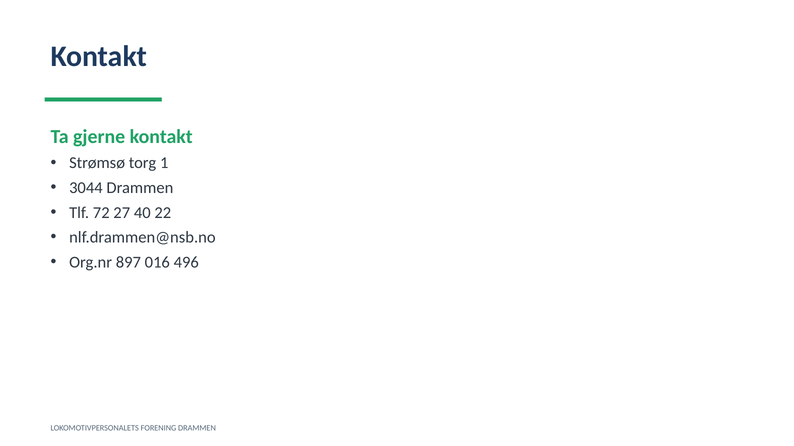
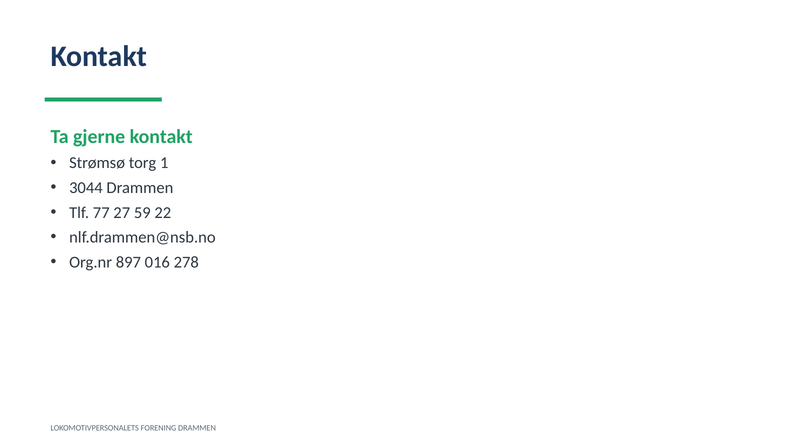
72: 72 -> 77 (101, 213)
40: 40 -> 59 (142, 213)
496: 496 -> 278 (186, 263)
